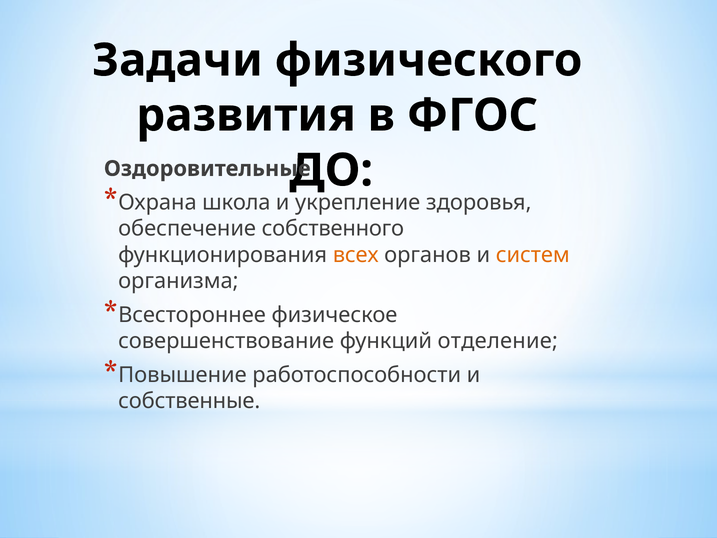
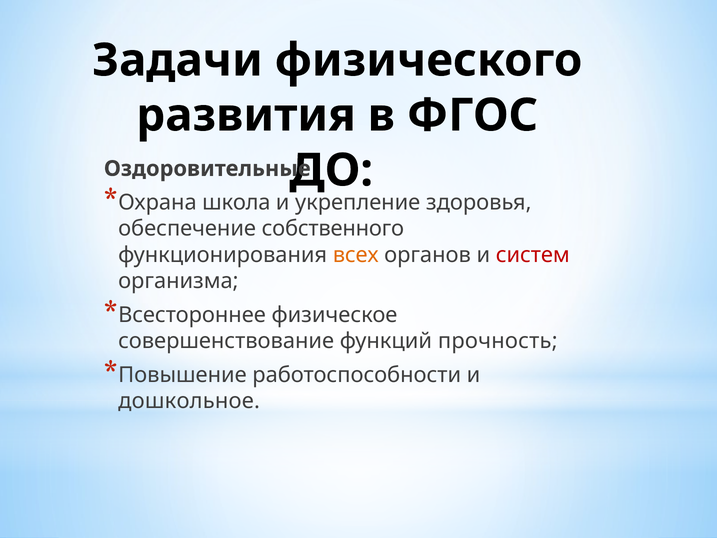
систем colour: orange -> red (533, 255)
отделение: отделение -> прочность (498, 341)
собственные: собственные -> дошкольное (189, 401)
